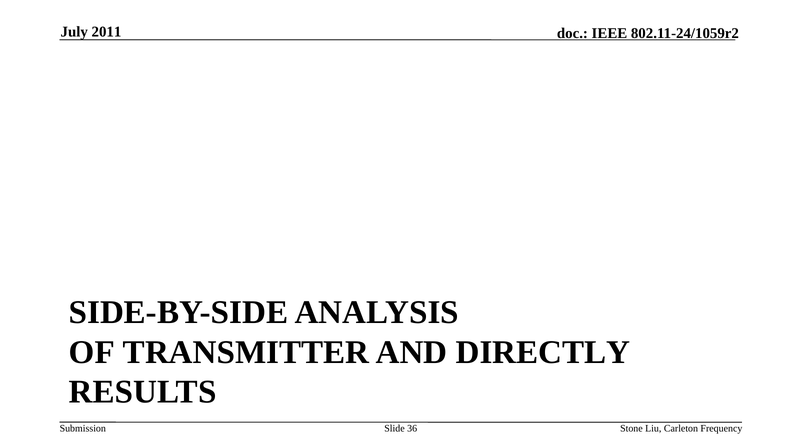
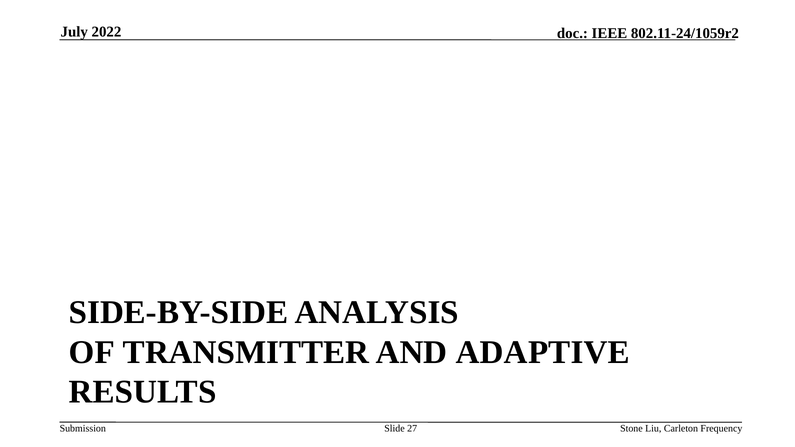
2011: 2011 -> 2022 (106, 32)
DIRECTLY: DIRECTLY -> ADAPTIVE (543, 352)
36: 36 -> 27 (412, 429)
